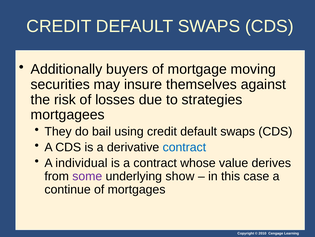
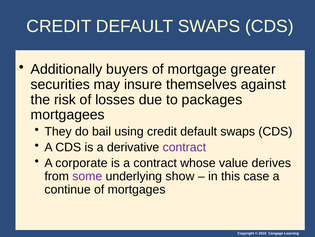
moving: moving -> greater (253, 69)
strategies: strategies -> packages (212, 99)
contract colour: blue -> purple (184, 147)
individual: individual -> corporate (81, 163)
